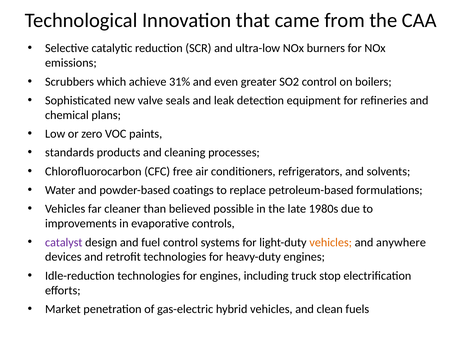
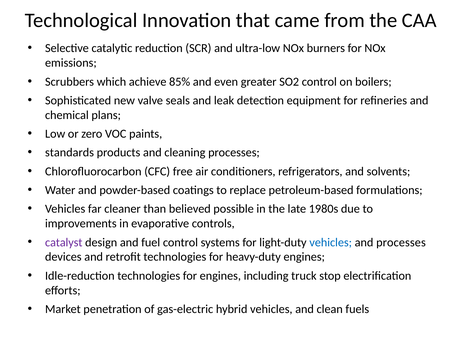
31%: 31% -> 85% (180, 82)
vehicles colour: orange -> blue (331, 242)
and anywhere: anywhere -> processes (401, 242)
